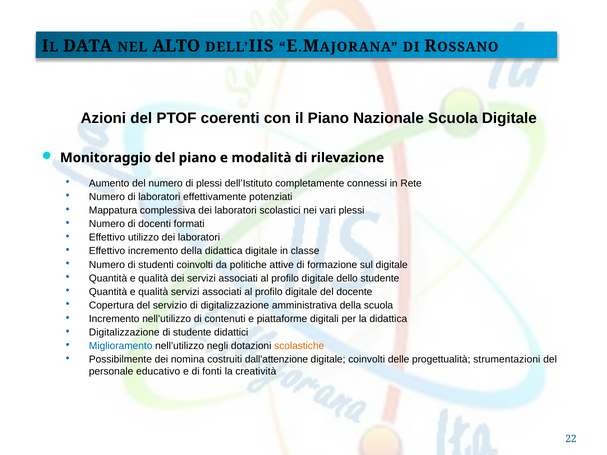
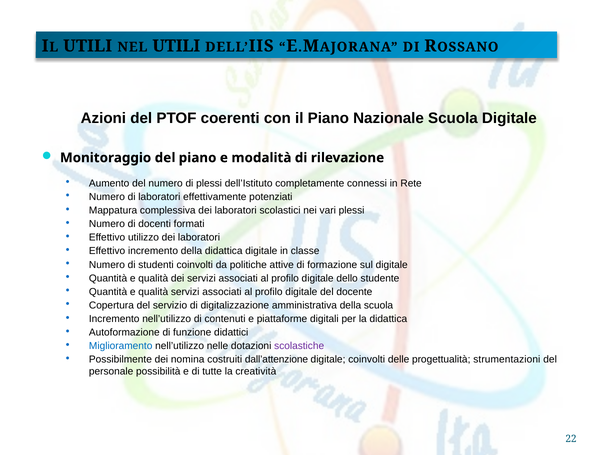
DATA: DATA -> UTILI (88, 46)
NEL ALTO: ALTO -> UTILI (176, 46)
Digitalizzazione: Digitalizzazione -> Autoformazione (124, 333)
di studente: studente -> funzione (192, 333)
negli: negli -> nelle (218, 346)
scolastiche colour: orange -> purple (299, 346)
educativo: educativo -> possibilità (158, 371)
fonti: fonti -> tutte (212, 371)
